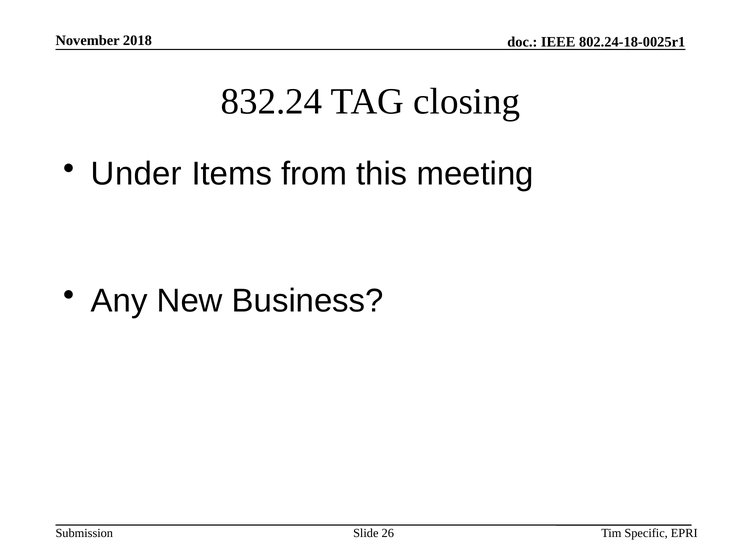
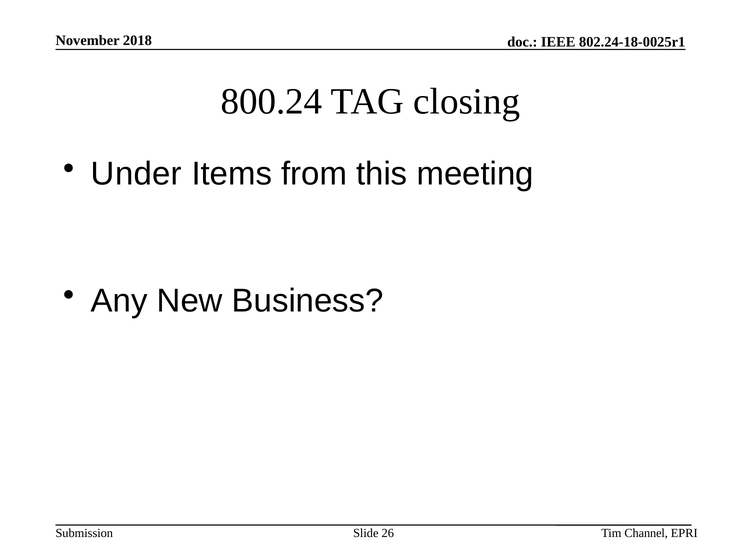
832.24: 832.24 -> 800.24 (271, 101)
Specific: Specific -> Channel (646, 533)
